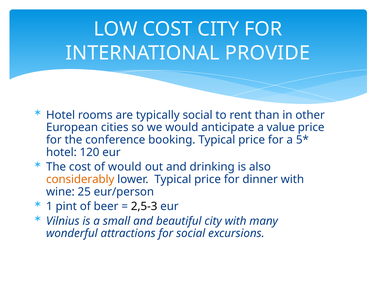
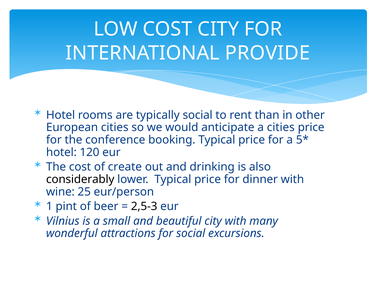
a value: value -> cities (281, 127)
of would: would -> create (125, 167)
considerably colour: orange -> black (80, 179)
